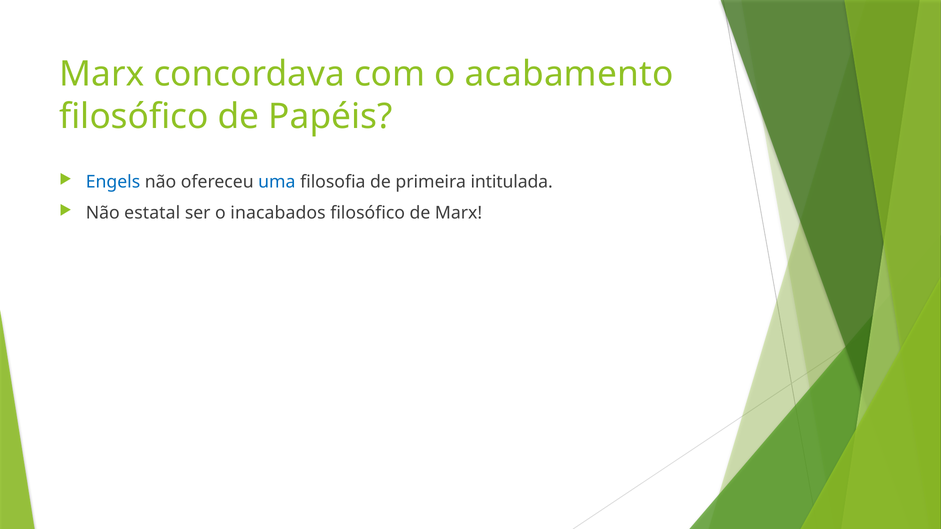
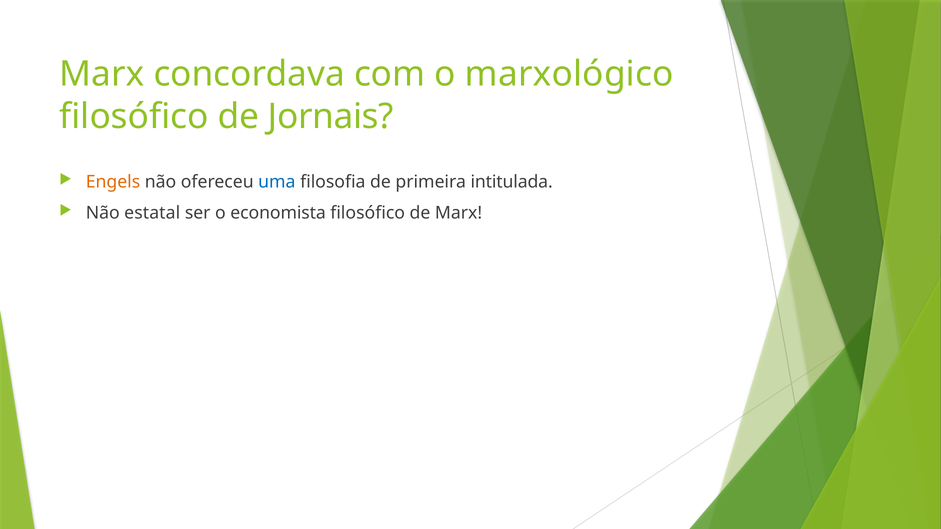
acabamento: acabamento -> marxológico (569, 74)
Papéis: Papéis -> Jornais (331, 117)
Engels colour: blue -> orange (113, 182)
inacabados: inacabados -> economista (278, 213)
